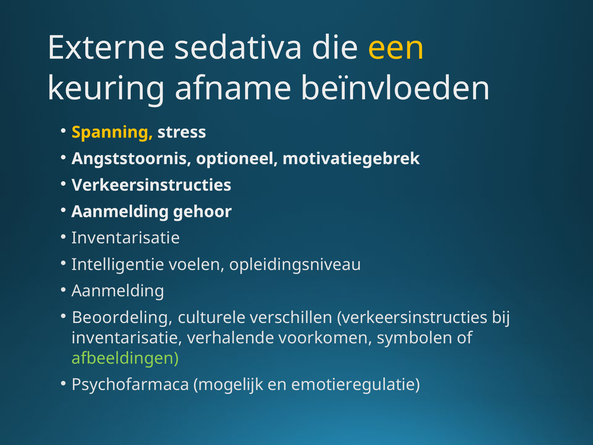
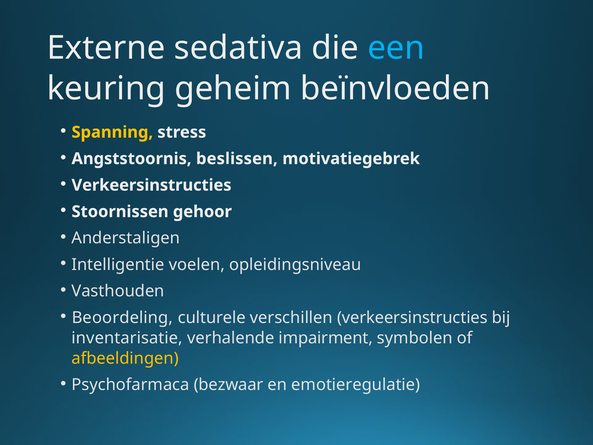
een colour: yellow -> light blue (396, 48)
afname: afname -> geheim (233, 88)
optioneel: optioneel -> beslissen (237, 159)
Aanmelding: Aanmelding -> Stoornissen (120, 212)
Inventarisatie: Inventarisatie -> Anderstaligen (126, 238)
Aanmelding: Aanmelding -> Vasthouden (118, 291)
voorkomen: voorkomen -> impairment (326, 338)
afbeeldingen colour: light green -> yellow (125, 358)
mogelijk: mogelijk -> bezwaar (229, 385)
